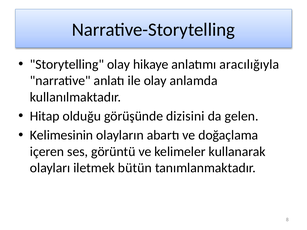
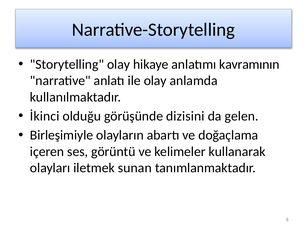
aracılığıyla: aracılığıyla -> kavramının (249, 64)
Hitap: Hitap -> İkinci (45, 116)
Kelimesinin: Kelimesinin -> Birleşimiyle (62, 135)
bütün: bütün -> sunan (135, 168)
